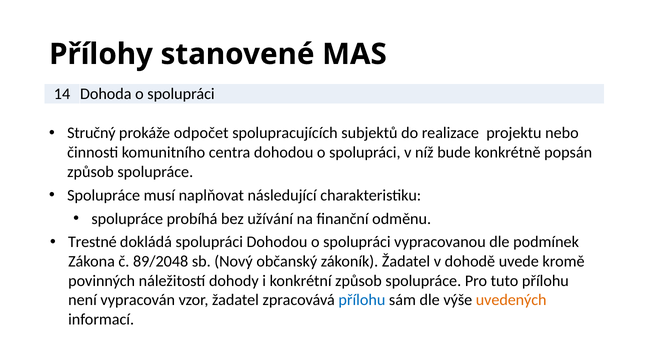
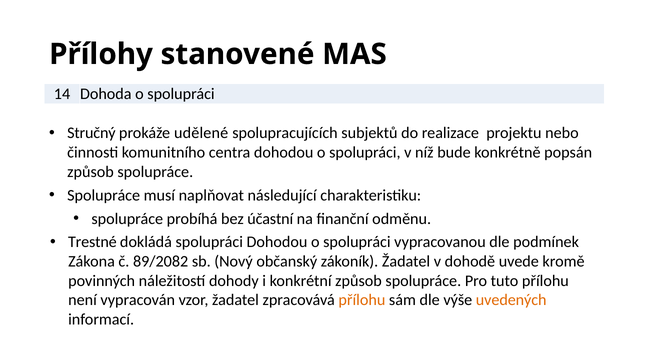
odpočet: odpočet -> udělené (201, 133)
užívání: užívání -> účastní (270, 219)
89/2048: 89/2048 -> 89/2082 (161, 261)
přílohu colour: blue -> orange (362, 300)
